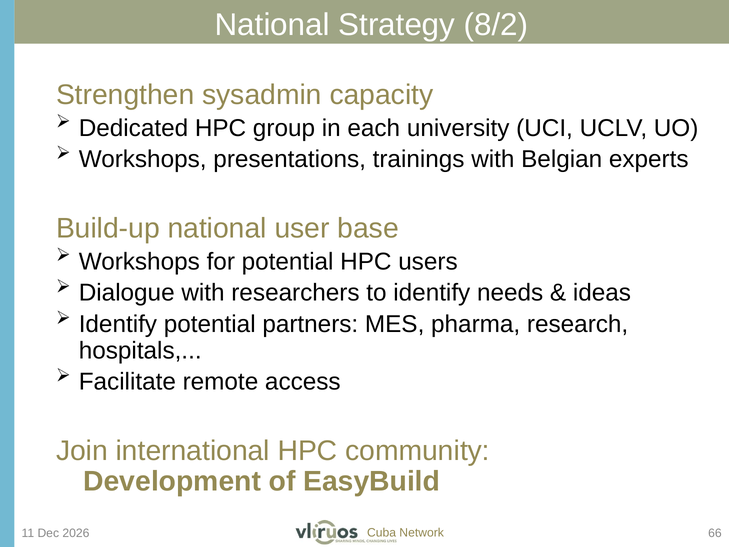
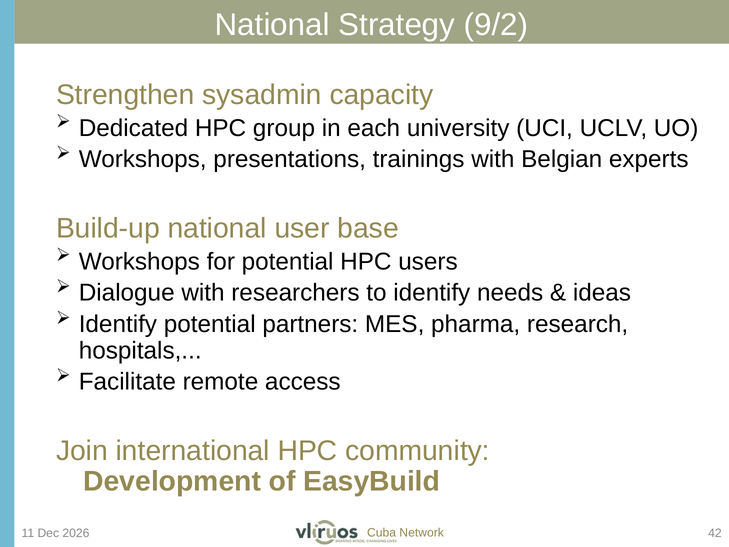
8/2: 8/2 -> 9/2 (496, 25)
66: 66 -> 42 (715, 533)
